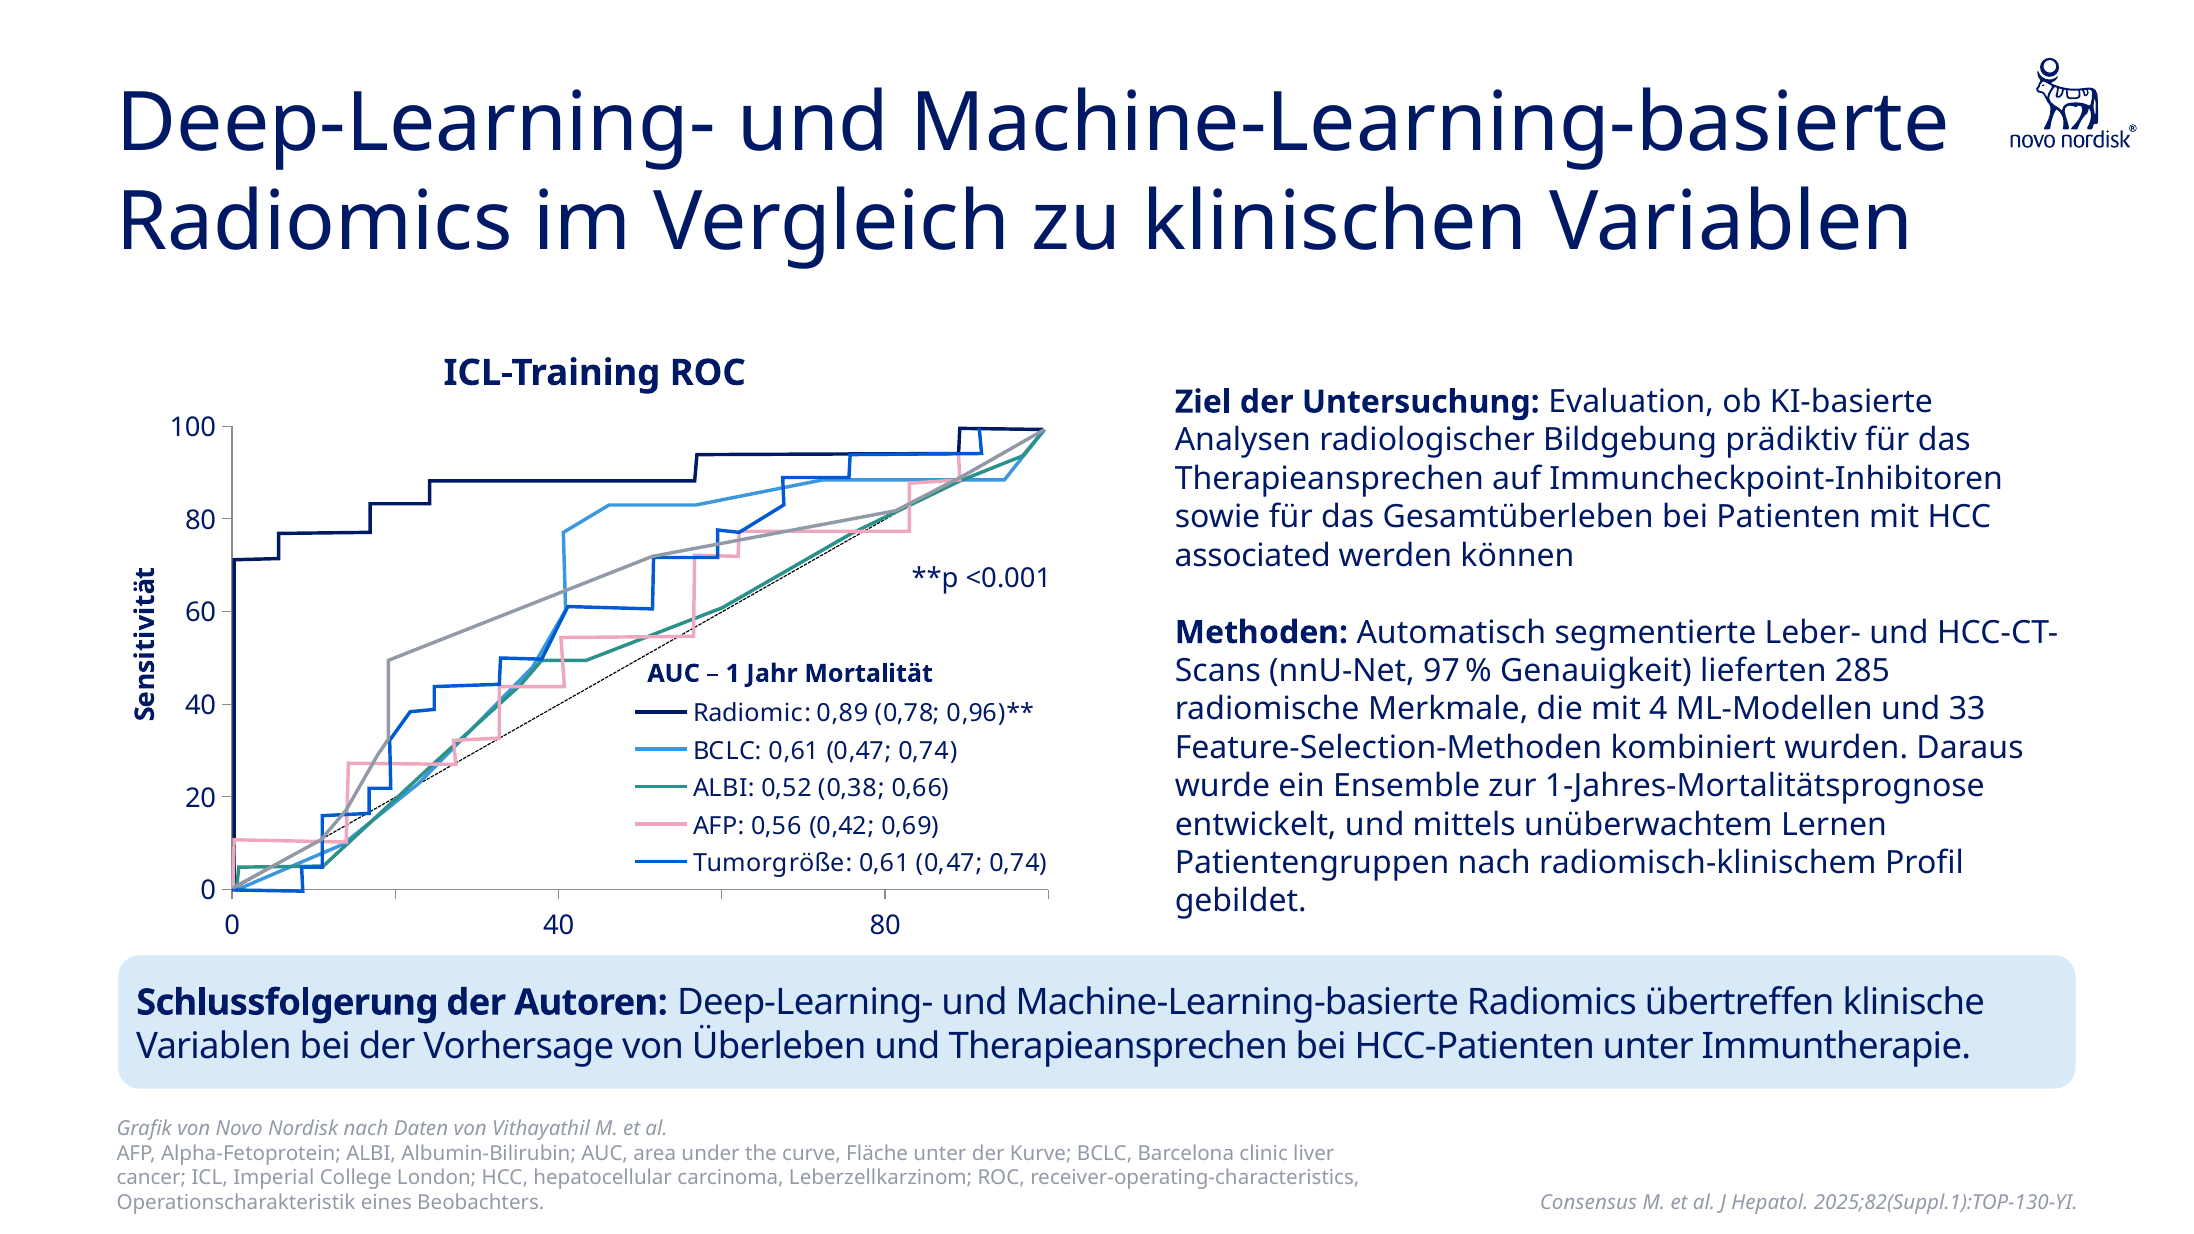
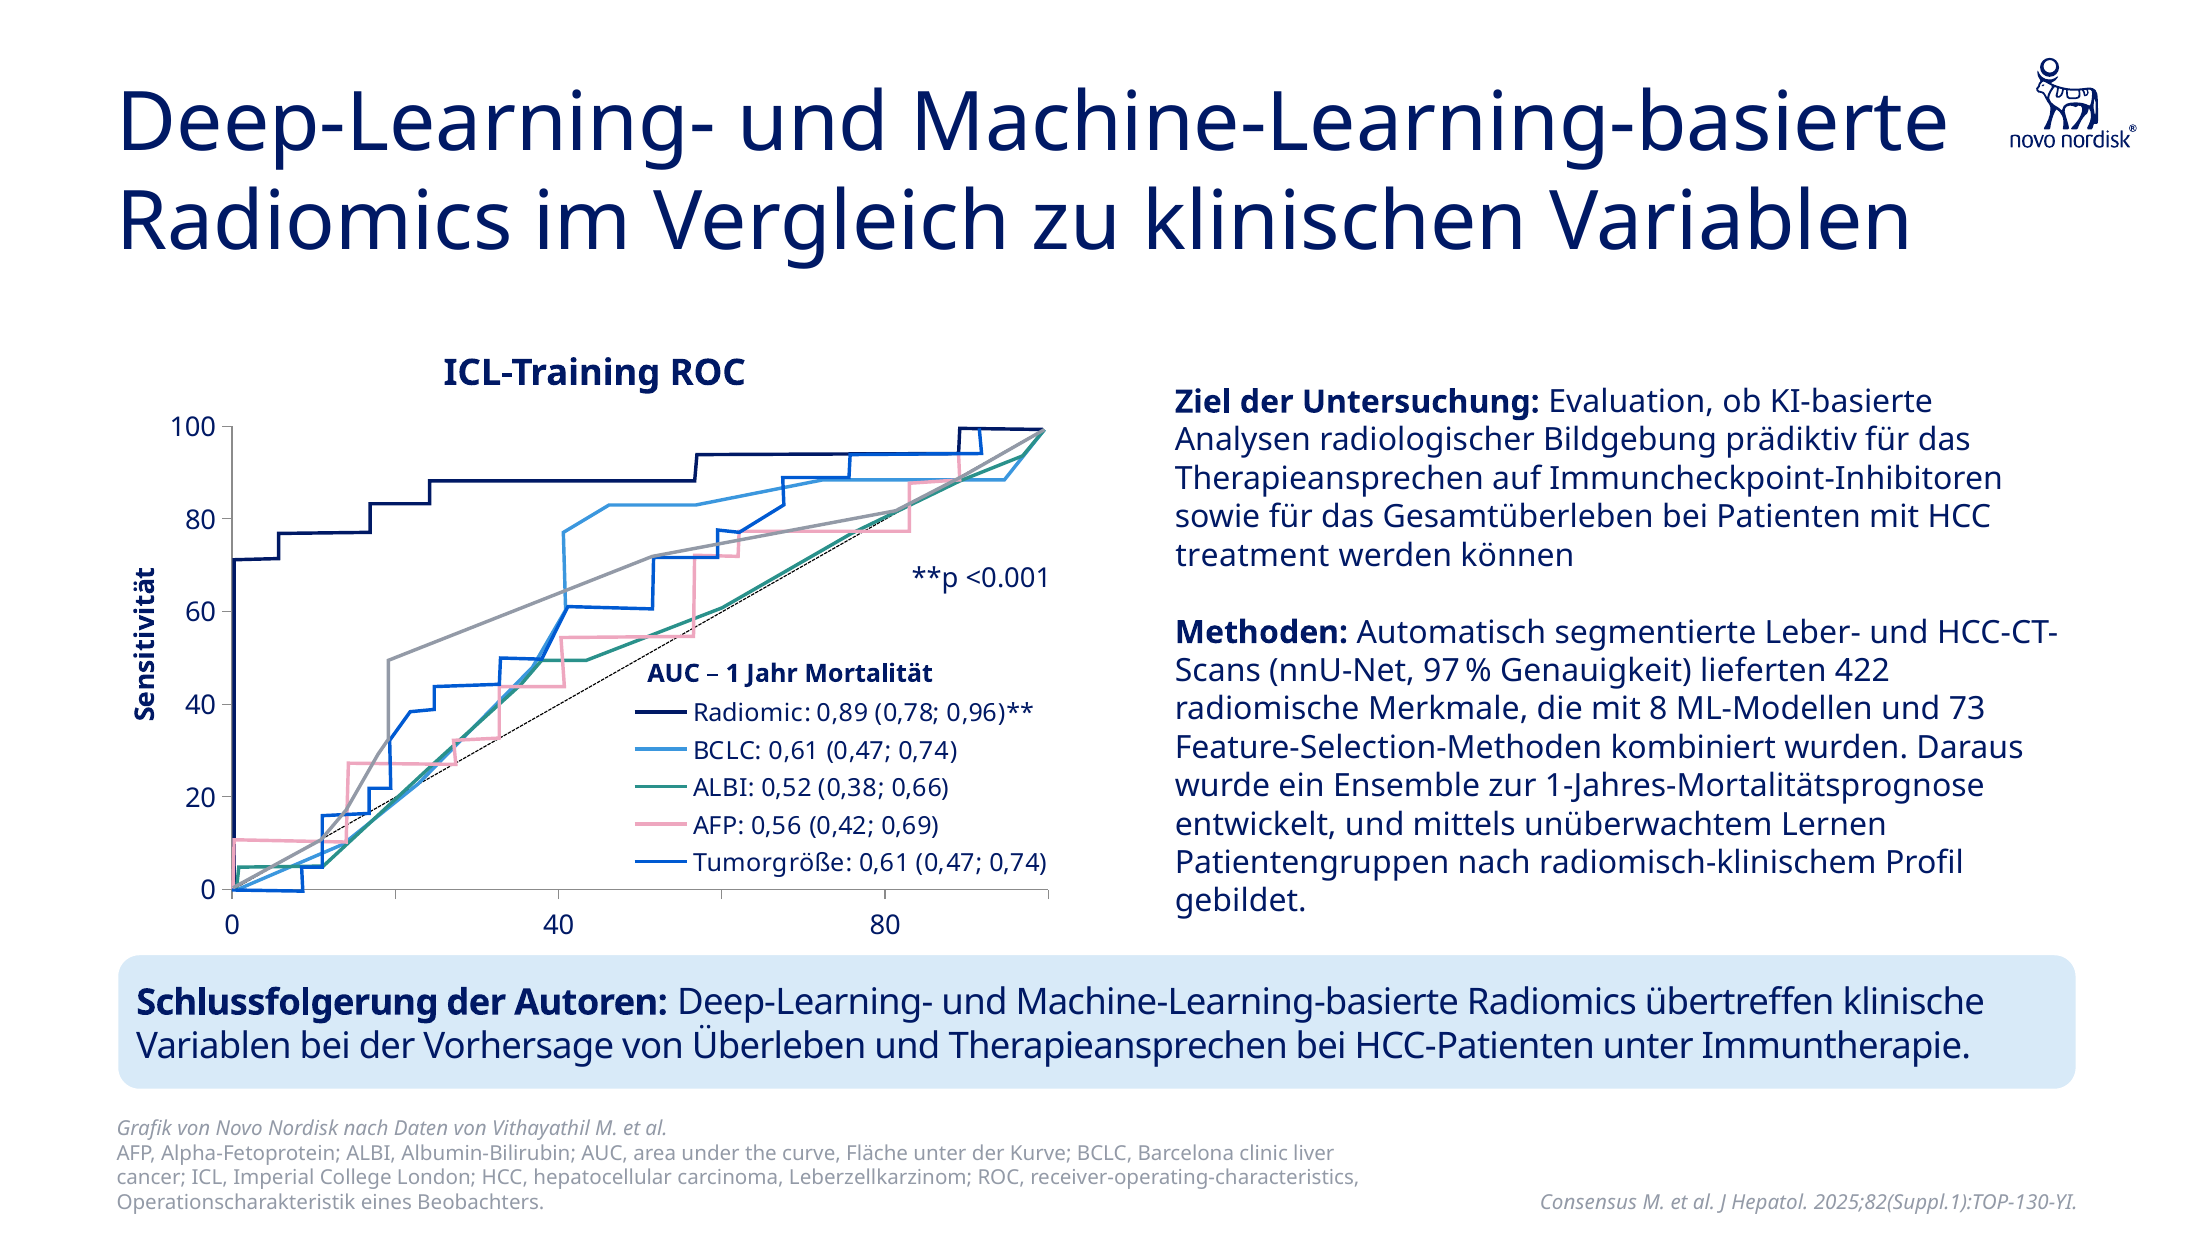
associated: associated -> treatment (1252, 556)
285: 285 -> 422 (1862, 671)
4: 4 -> 8 (1658, 709)
33: 33 -> 73 (1967, 709)
